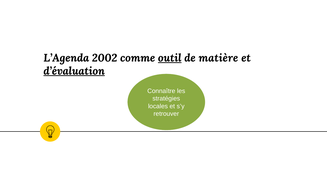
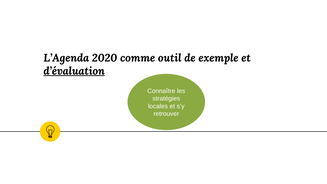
2002: 2002 -> 2020 (105, 58)
outil underline: present -> none (170, 58)
matière: matière -> exemple (218, 58)
